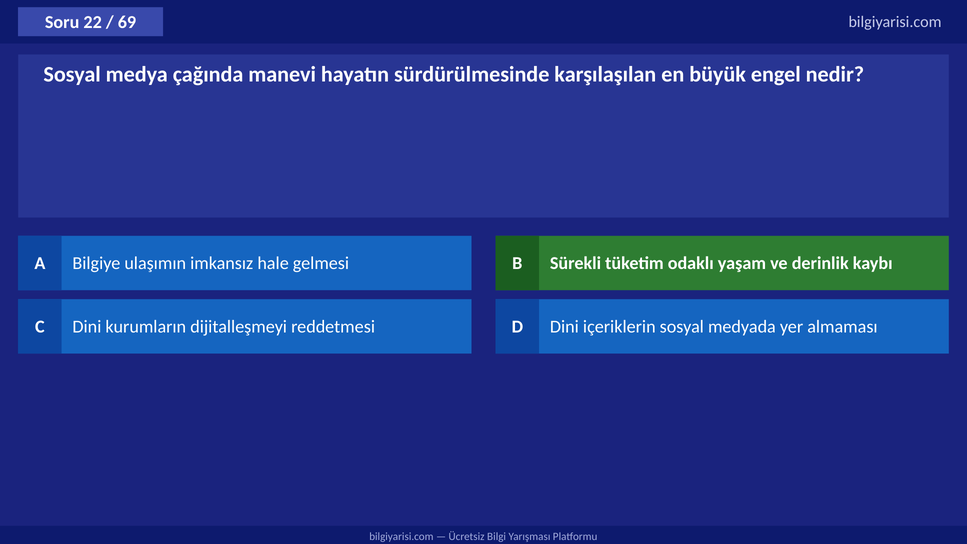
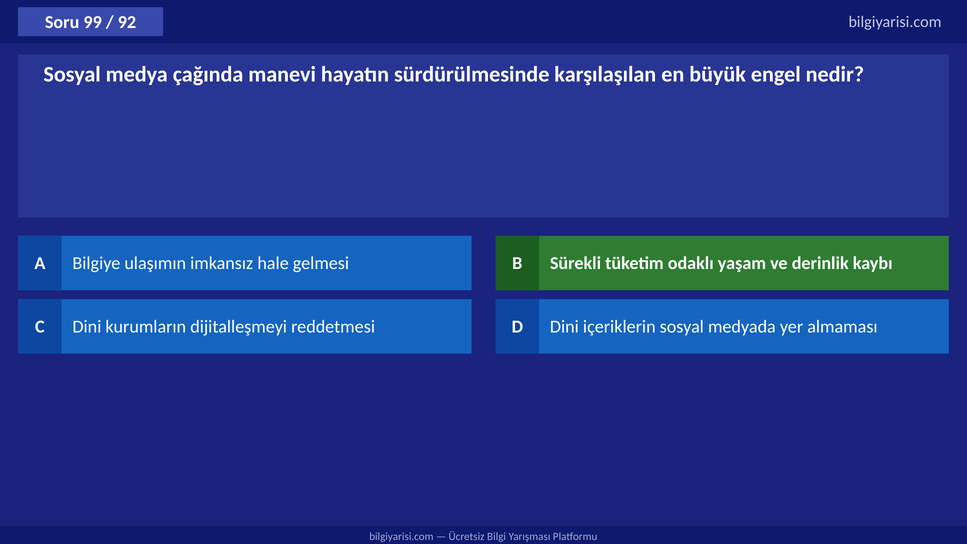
22: 22 -> 99 (93, 22)
69: 69 -> 92 (127, 22)
